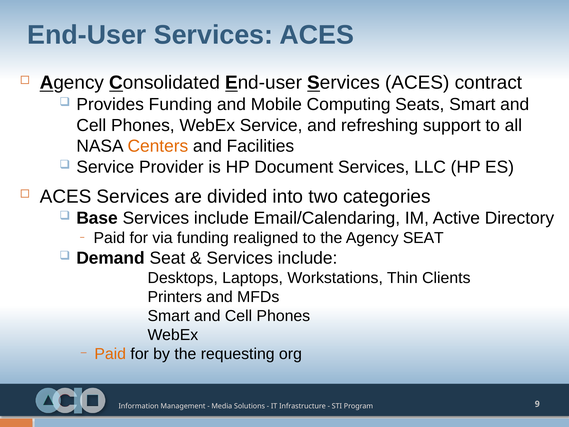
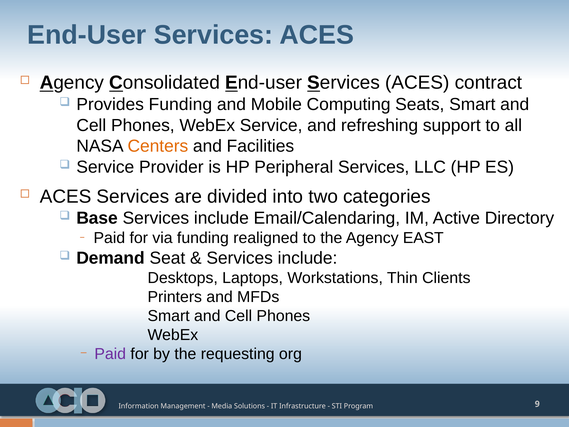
Document: Document -> Peripheral (294, 167)
Agency SEAT: SEAT -> EAST (423, 238)
Paid colour: orange -> purple (110, 354)
